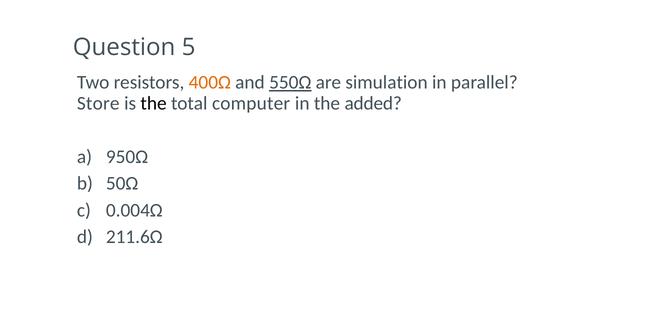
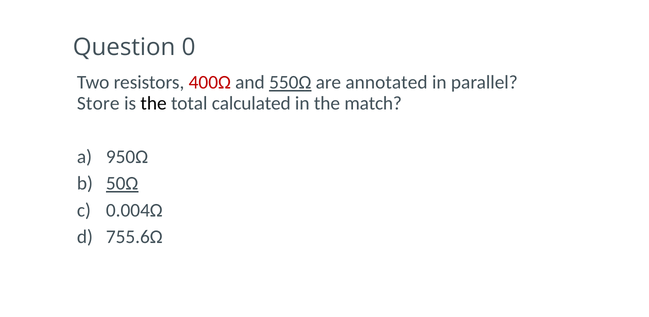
5: 5 -> 0 (189, 47)
400Ω colour: orange -> red (210, 82)
simulation: simulation -> annotated (386, 82)
computer: computer -> calculated (251, 103)
added: added -> match (373, 103)
50Ω underline: none -> present (122, 184)
211.6Ω: 211.6Ω -> 755.6Ω (134, 237)
